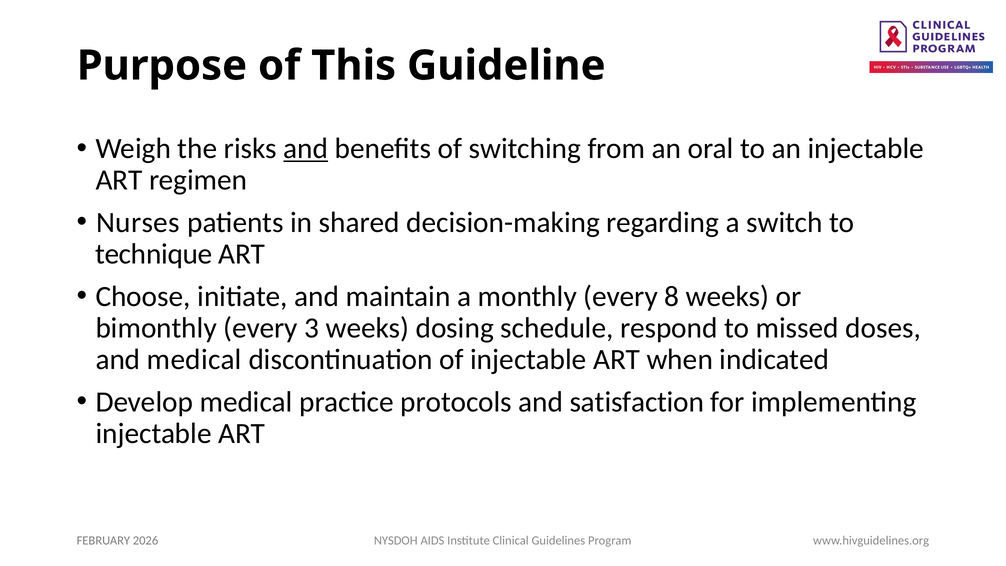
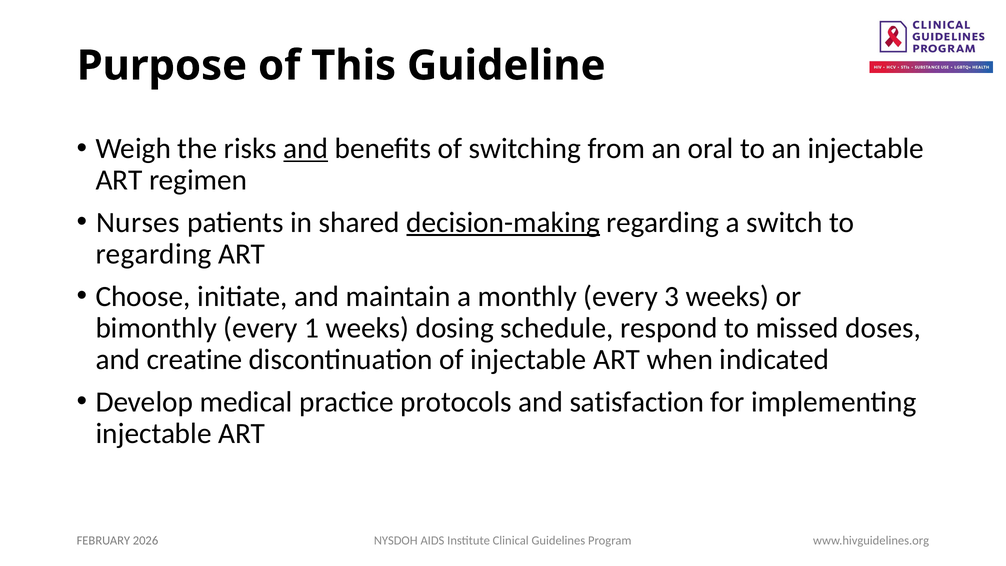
decision-making underline: none -> present (503, 222)
technique: technique -> regarding (154, 254)
8: 8 -> 3 (672, 296)
3: 3 -> 1 (312, 328)
and medical: medical -> creatine (195, 360)
